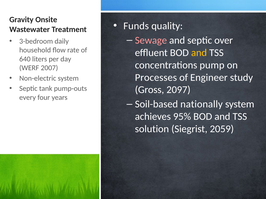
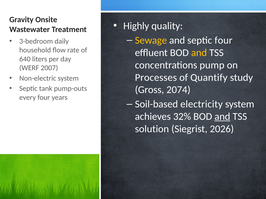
Funds: Funds -> Highly (136, 26)
Sewage colour: pink -> yellow (151, 40)
septic over: over -> four (223, 40)
Engineer: Engineer -> Quantify (209, 78)
2097: 2097 -> 2074 (178, 90)
nationally: nationally -> electricity (202, 104)
95%: 95% -> 32% (182, 117)
and underline: none -> present (222, 117)
2059: 2059 -> 2026 (222, 129)
